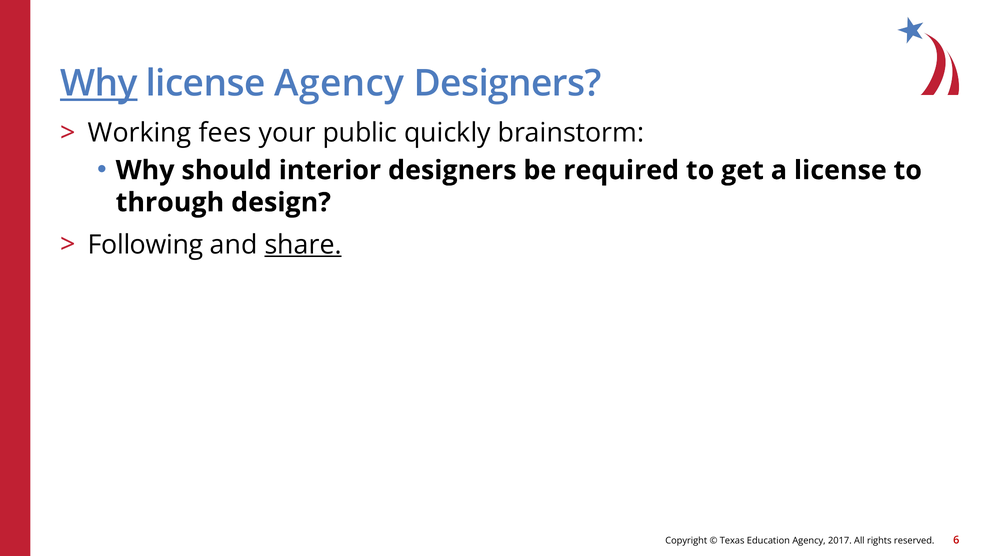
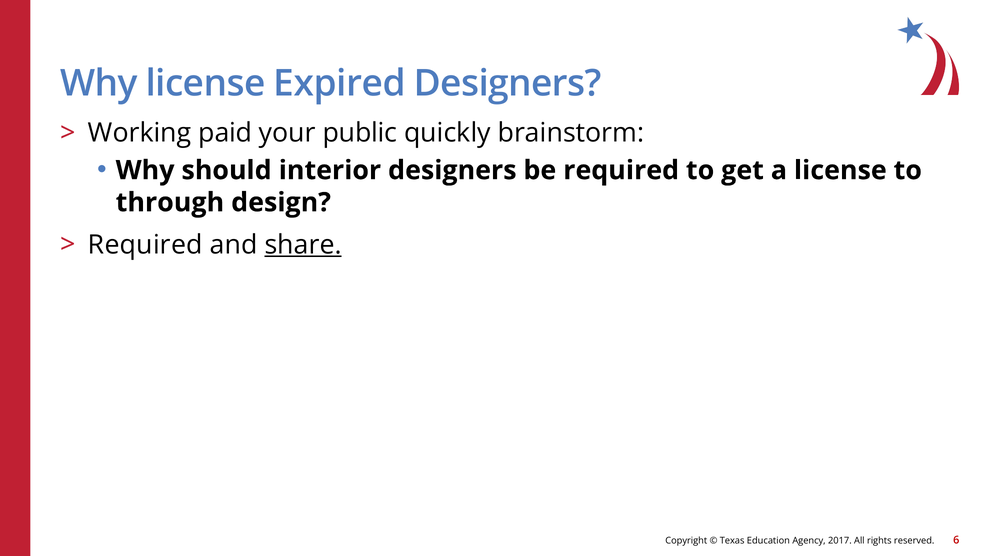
Why underline: present -> none (99, 84)
license Agency: Agency -> Expired (340, 84)
fees: fees -> paid (225, 133)
Following: Following -> Required (145, 245)
